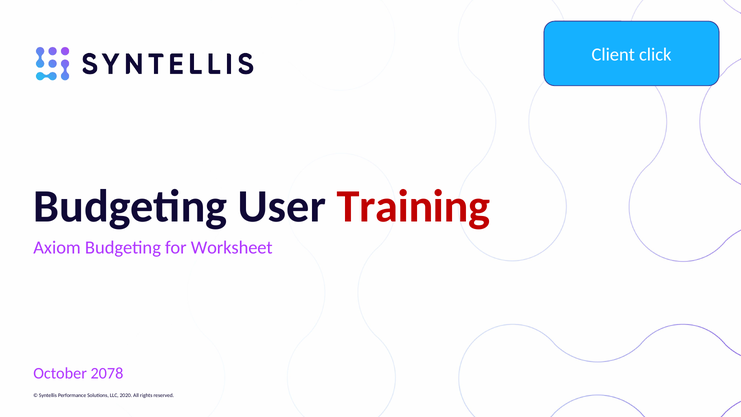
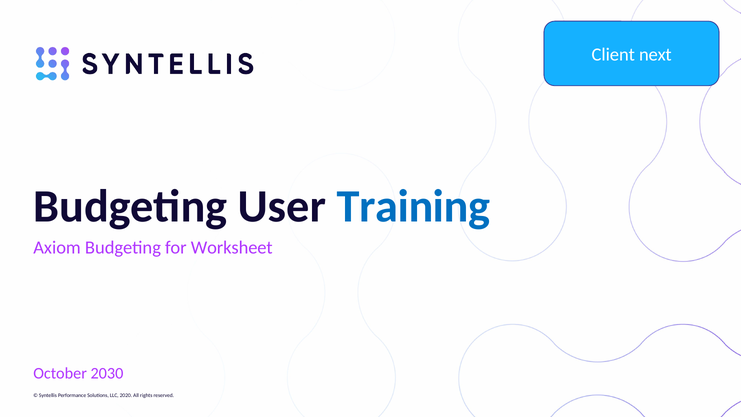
click: click -> next (655, 55)
Training colour: red -> blue (413, 207)
2078: 2078 -> 2030 (107, 373)
